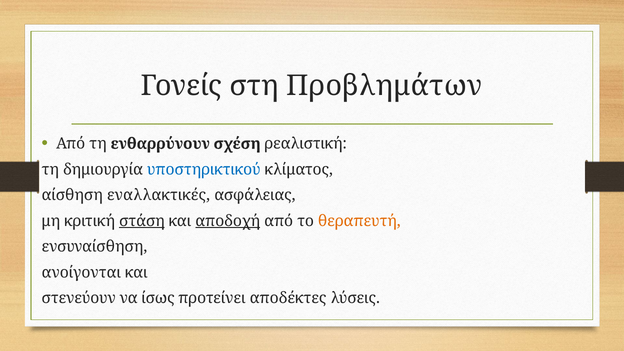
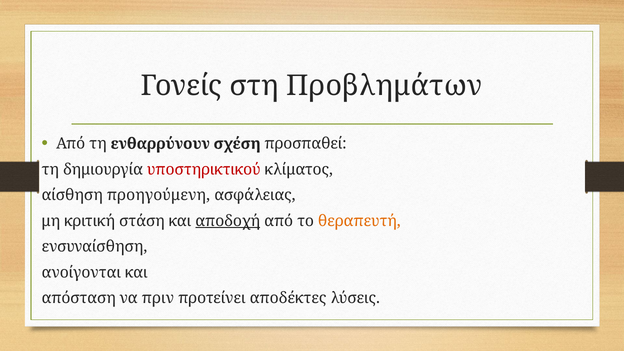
ρεαλιστική: ρεαλιστική -> προσπαθεί (306, 144)
υποστηρικτικού colour: blue -> red (204, 169)
εναλλακτικές: εναλλακτικές -> προηγούμενη (158, 195)
στάση underline: present -> none (142, 221)
στενεύουν: στενεύουν -> απόσταση (79, 298)
ίσως: ίσως -> πριν (158, 298)
